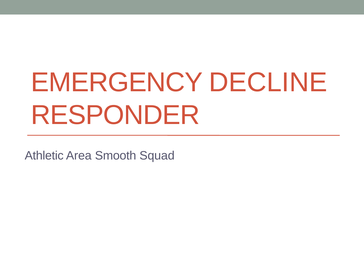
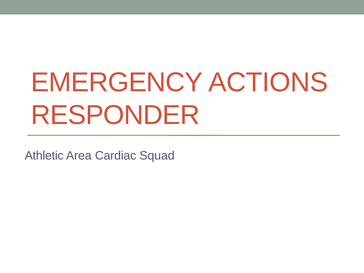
DECLINE: DECLINE -> ACTIONS (268, 82)
Smooth: Smooth -> Cardiac (116, 156)
